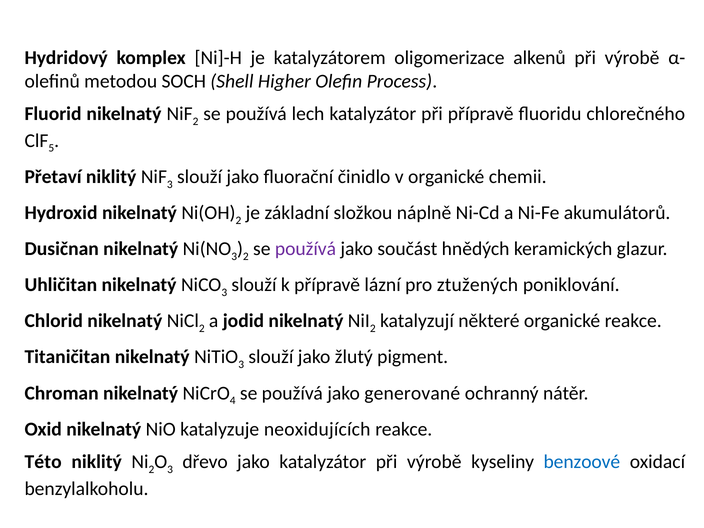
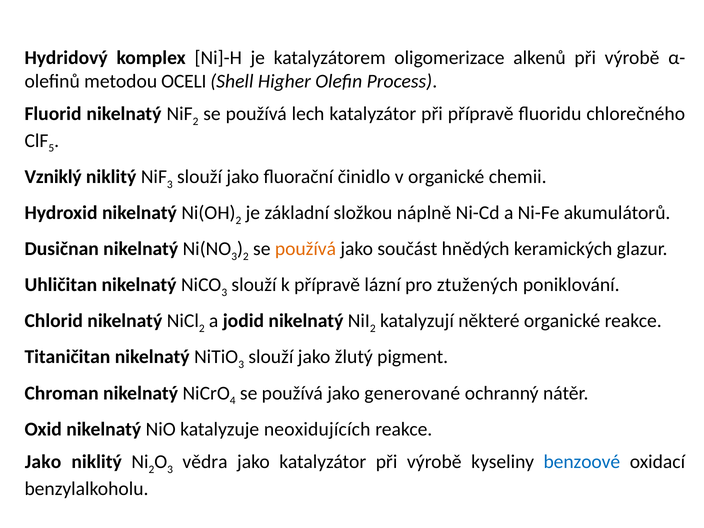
SOCH: SOCH -> OCELI (184, 81)
Přetaví: Přetaví -> Vzniklý (53, 177)
používá colour: purple -> orange (305, 249)
Této: Této -> Jako (43, 462)
dřevo: dřevo -> vědra (205, 462)
